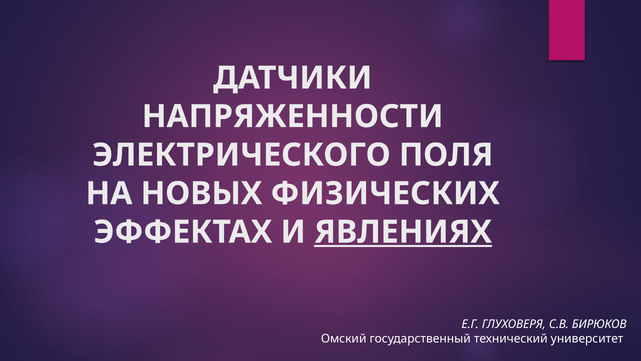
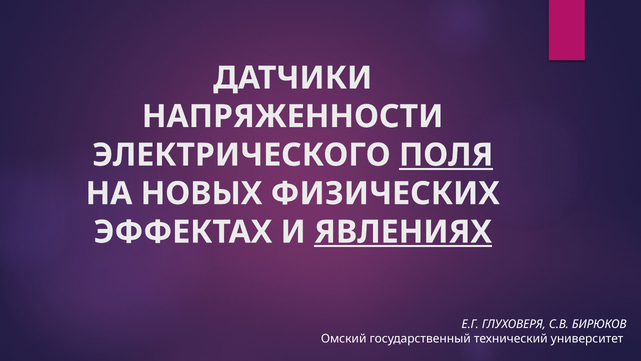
ПОЛЯ underline: none -> present (446, 155)
